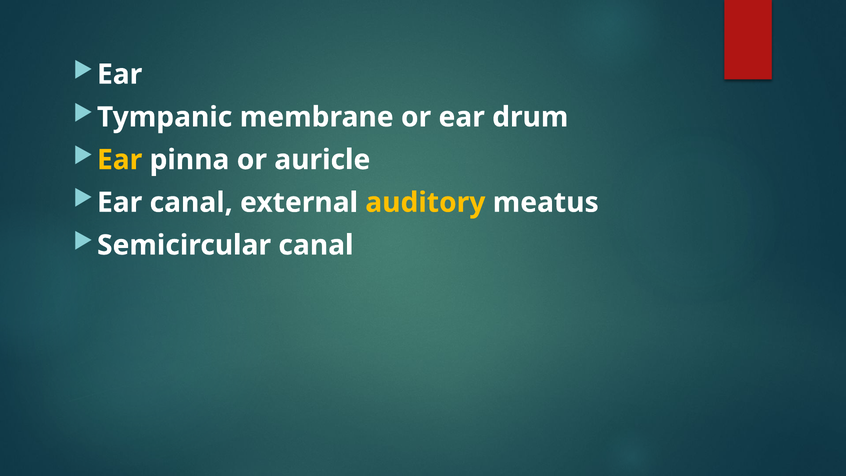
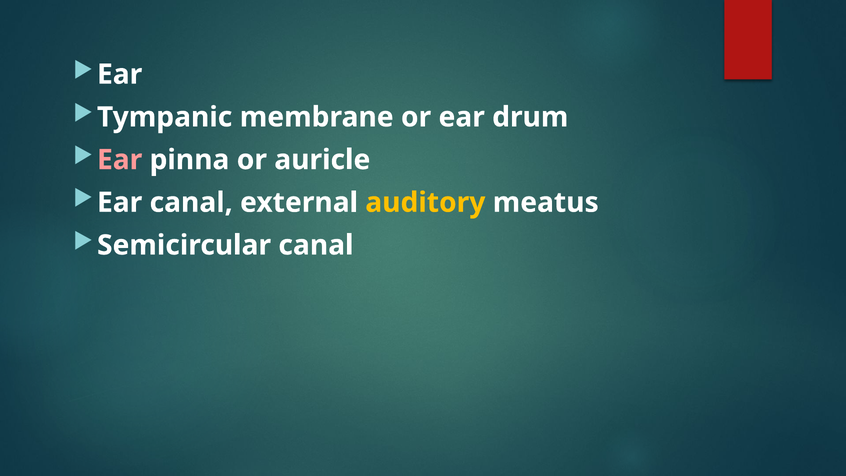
Ear colour: yellow -> pink (120, 160)
